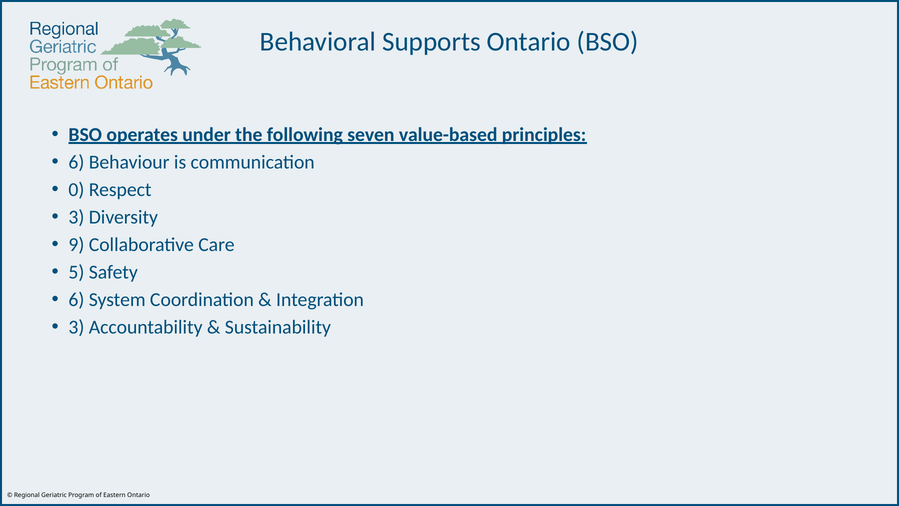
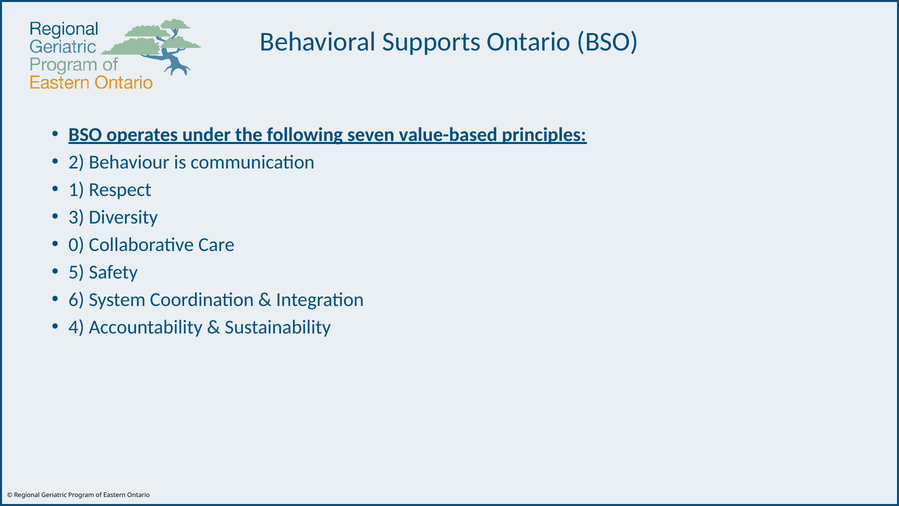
6: 6 -> 2 (76, 162)
0: 0 -> 1 (76, 190)
9: 9 -> 0 (76, 245)
3: 3 -> 4 (76, 327)
